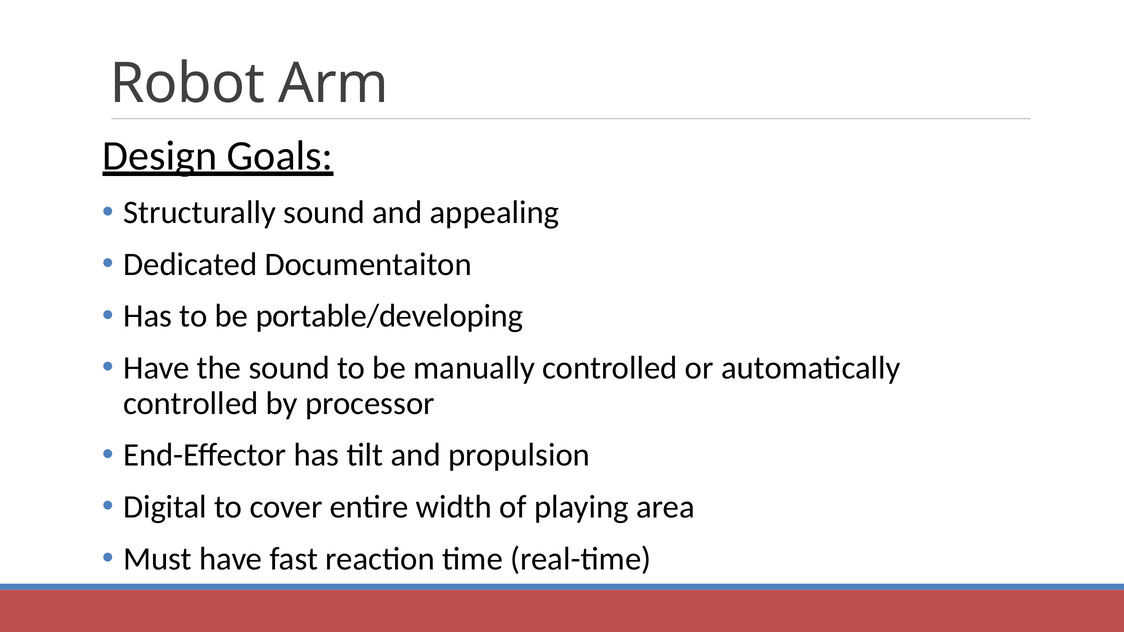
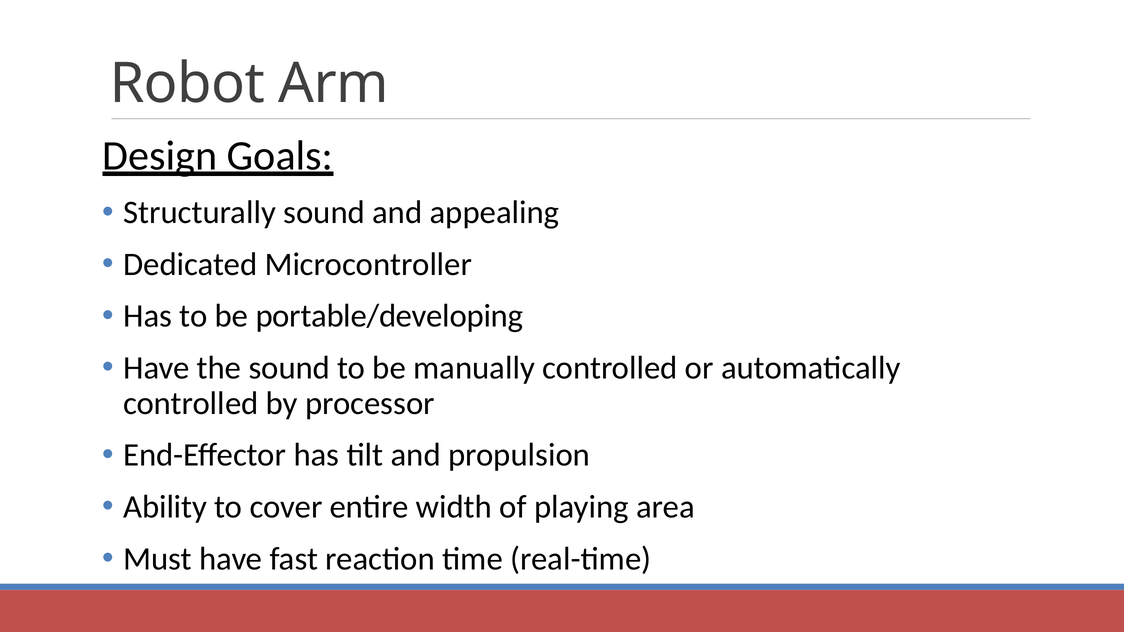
Documentaiton: Documentaiton -> Microcontroller (368, 264)
Digital: Digital -> Ability (165, 507)
